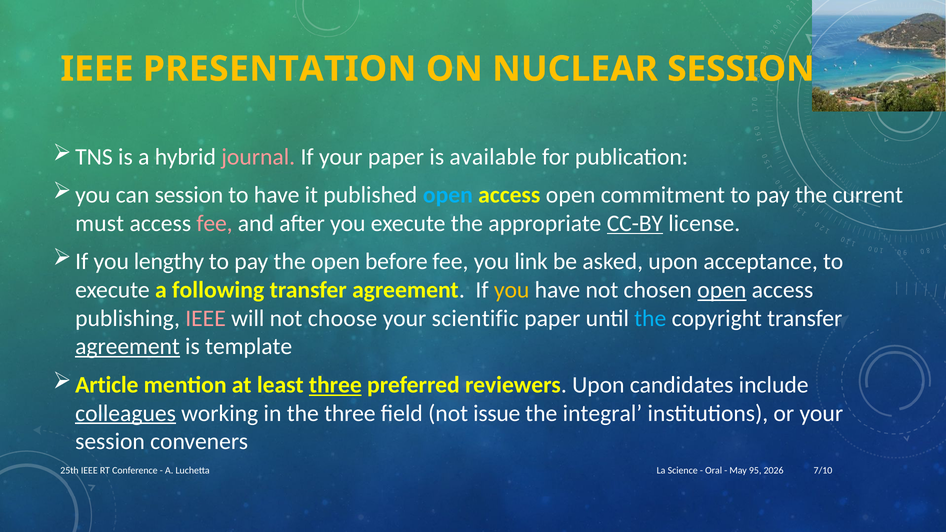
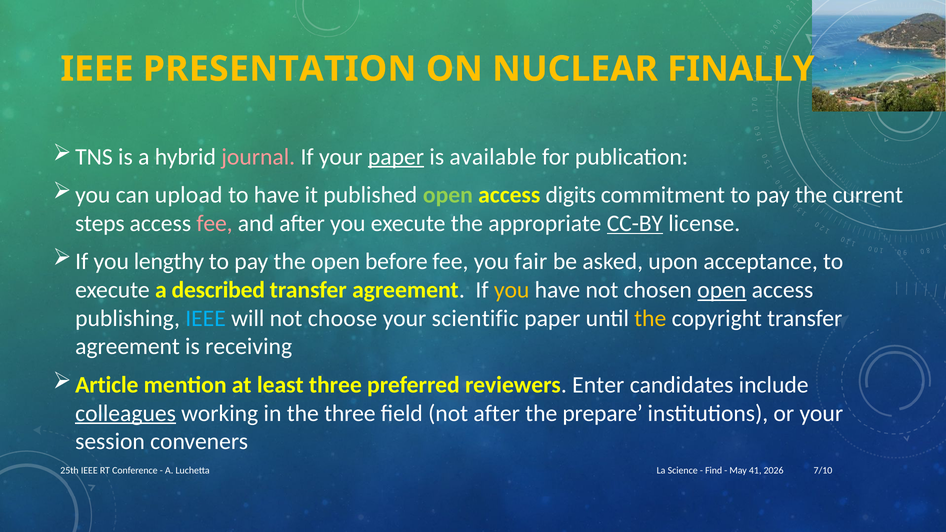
NUCLEAR SESSION: SESSION -> FINALLY (741, 69)
paper underline: none -> present (396, 157)
can session: session -> upload (189, 195)
open colour: light blue -> light green (448, 195)
access open: open -> digits (571, 195)
must: must -> steps (100, 223)
link: link -> fair (531, 262)
following: following -> described (218, 290)
IEEE colour: pink -> light blue (206, 318)
the colour: light blue -> yellow (650, 318)
agreement underline: present -> none (128, 347)
template: template -> receiving (249, 347)
three underline: present -> none (335, 385)
reviewers Upon: Upon -> Enter (598, 385)
not issue: issue -> after (497, 413)
integral: integral -> prepare (603, 413)
Oral: Oral -> Find (714, 471)
95: 95 -> 41 (755, 471)
